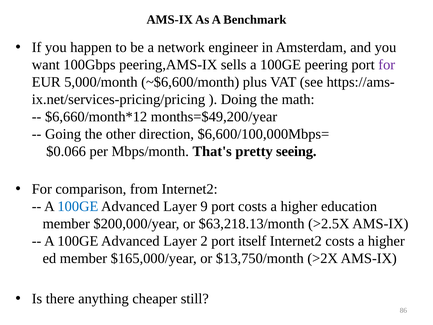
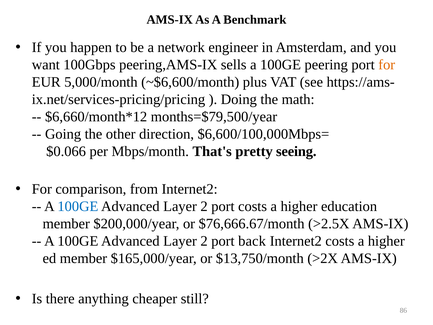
for colour: purple -> orange (387, 65)
months=$49,200/year: months=$49,200/year -> months=$79,500/year (214, 117)
9: 9 -> 2 (204, 206)
$63,218.13/month: $63,218.13/month -> $76,666.67/month (252, 224)
itself: itself -> back (252, 241)
